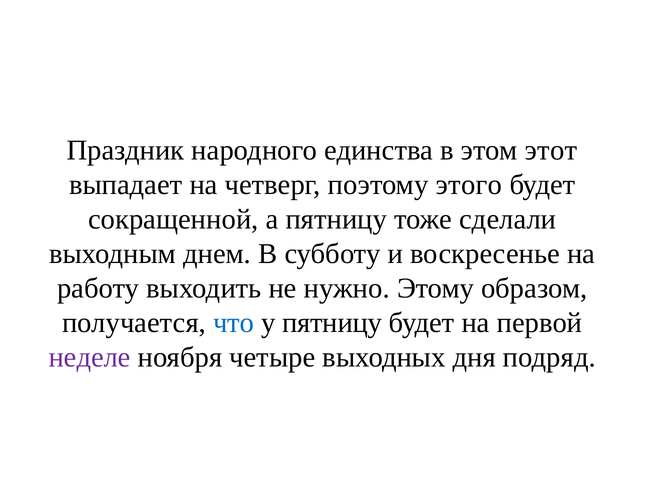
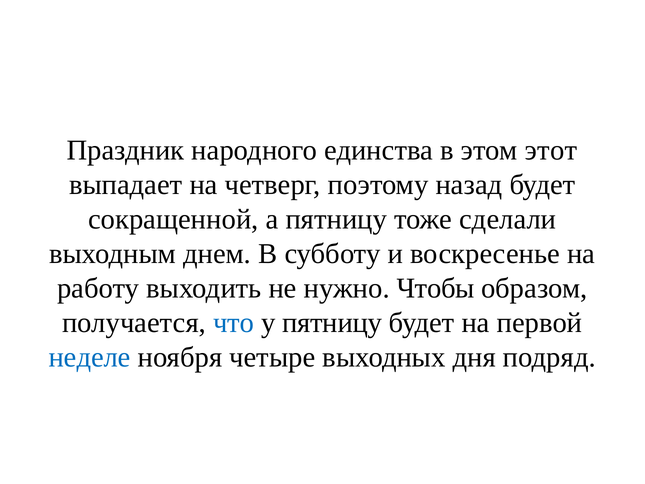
этого: этого -> назад (469, 185)
Этому: Этому -> Чтобы (436, 288)
неделе colour: purple -> blue (90, 357)
